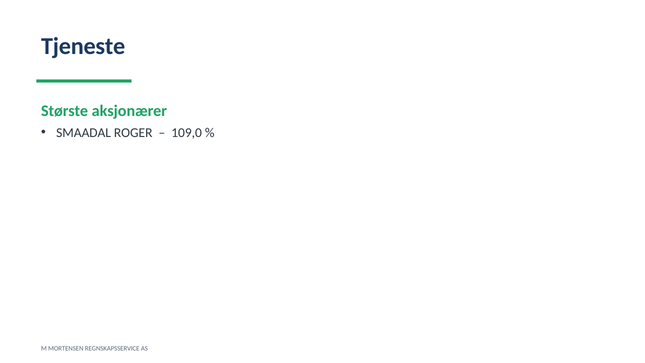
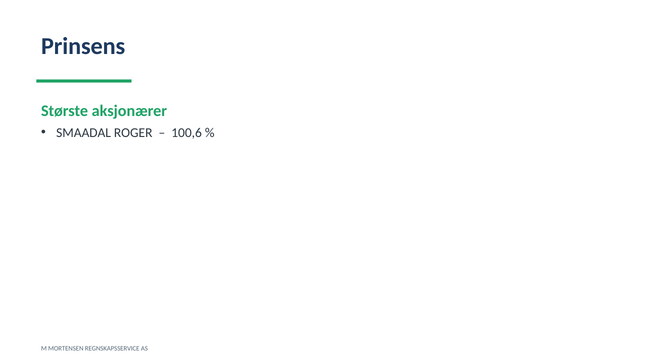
Tjeneste: Tjeneste -> Prinsens (83, 46)
109,0: 109,0 -> 100,6 (187, 133)
